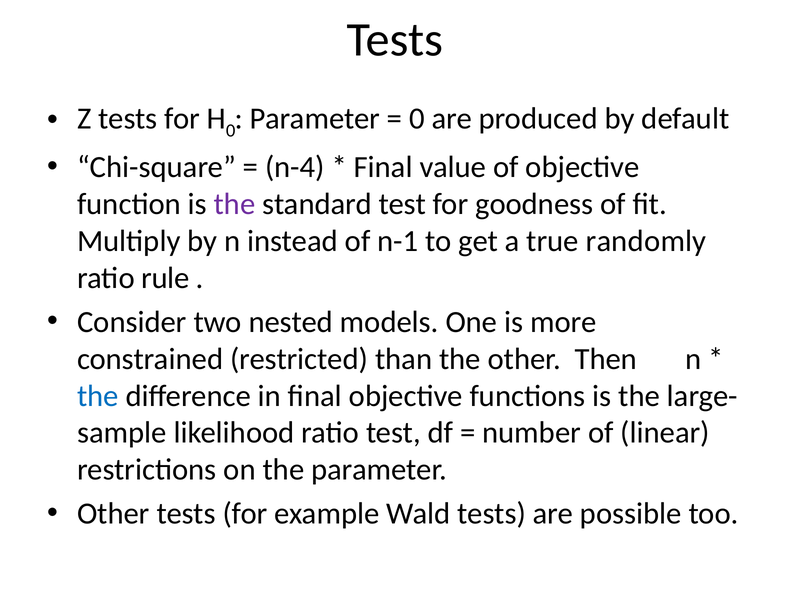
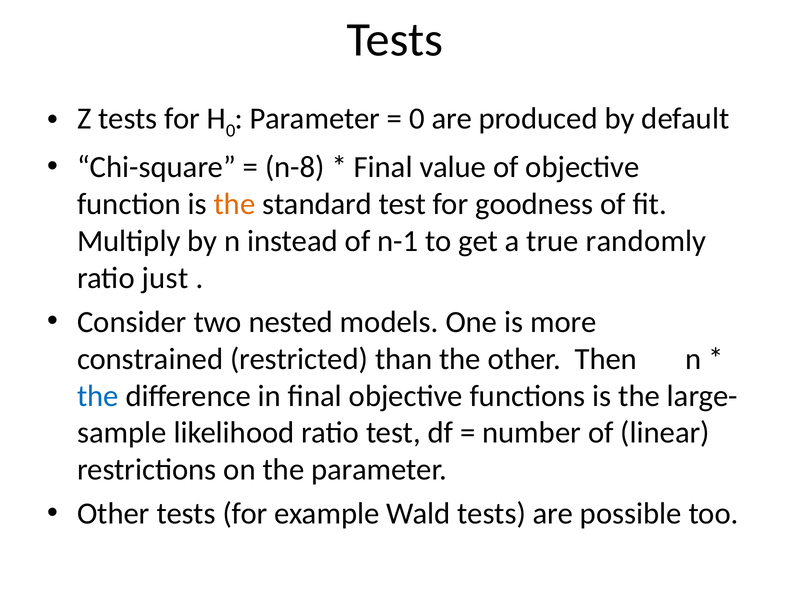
n-4: n-4 -> n-8 (295, 167)
the colour: purple -> orange (235, 204)
rule: rule -> just (165, 278)
